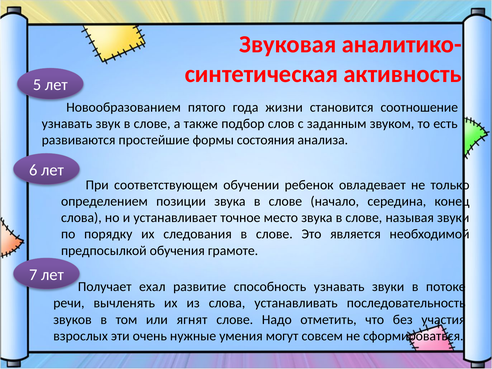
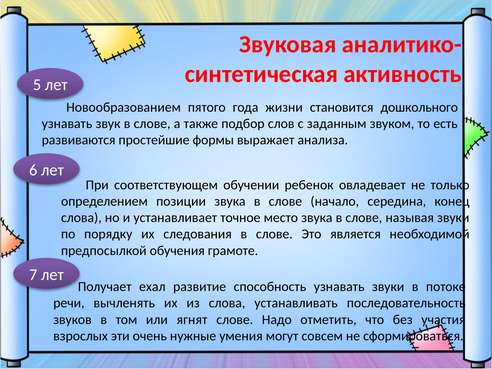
соотношение: соотношение -> дошкольного (419, 107)
состояния: состояния -> выражает (266, 140)
